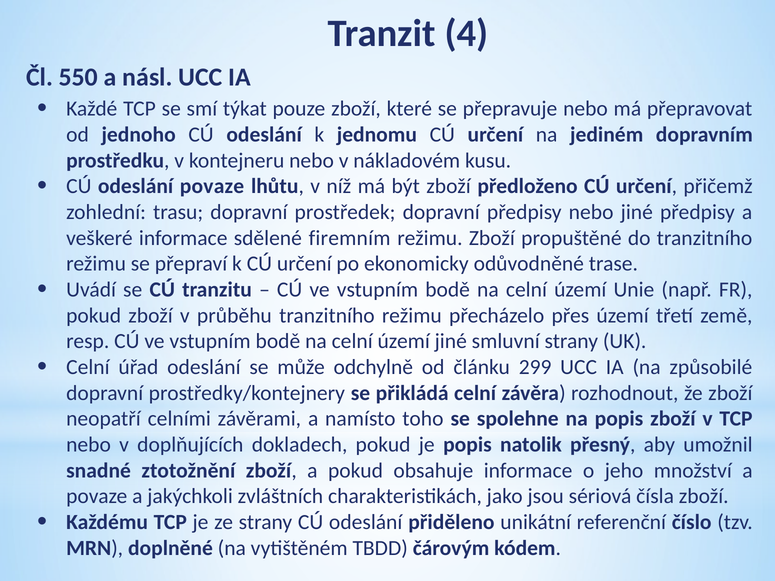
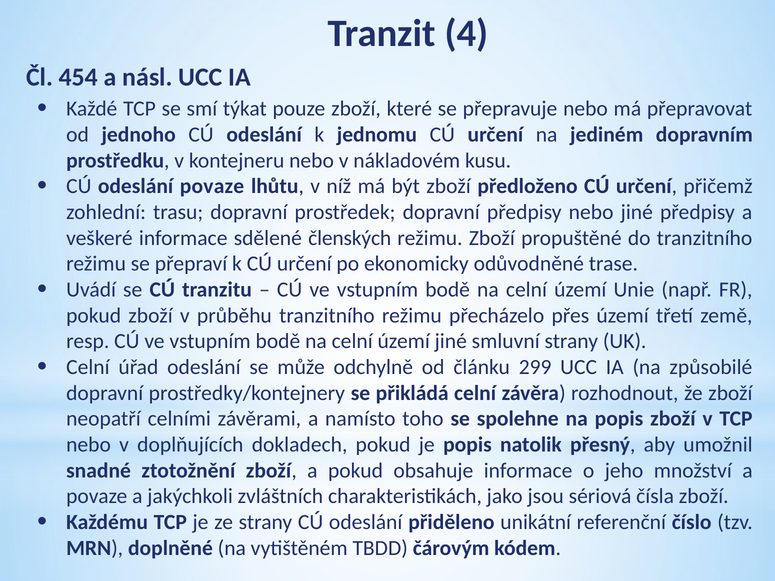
550: 550 -> 454 (78, 77)
firemním: firemním -> členských (350, 238)
